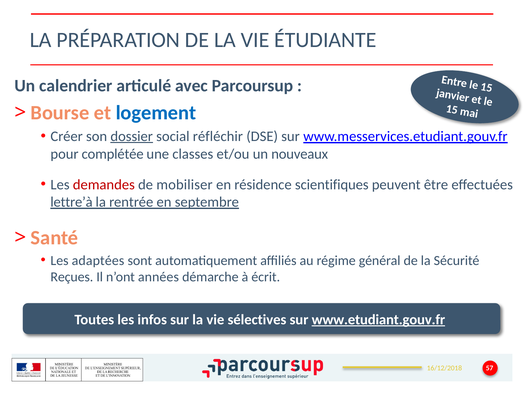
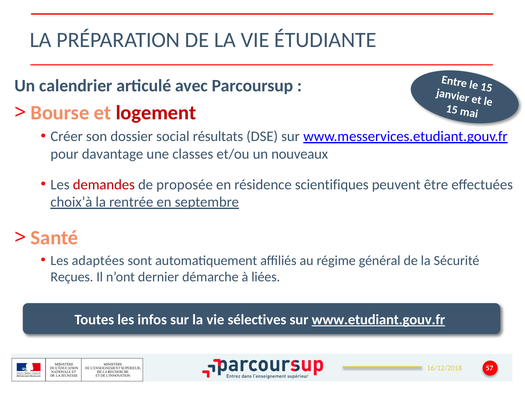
logement colour: blue -> red (156, 113)
dossier underline: present -> none (132, 137)
réfléchir: réfléchir -> résultats (218, 137)
complétée: complétée -> davantage (113, 154)
mobiliser: mobiliser -> proposée (185, 185)
lettre’à: lettre’à -> choix’à (71, 203)
années: années -> dernier (159, 278)
écrit: écrit -> liées (266, 278)
